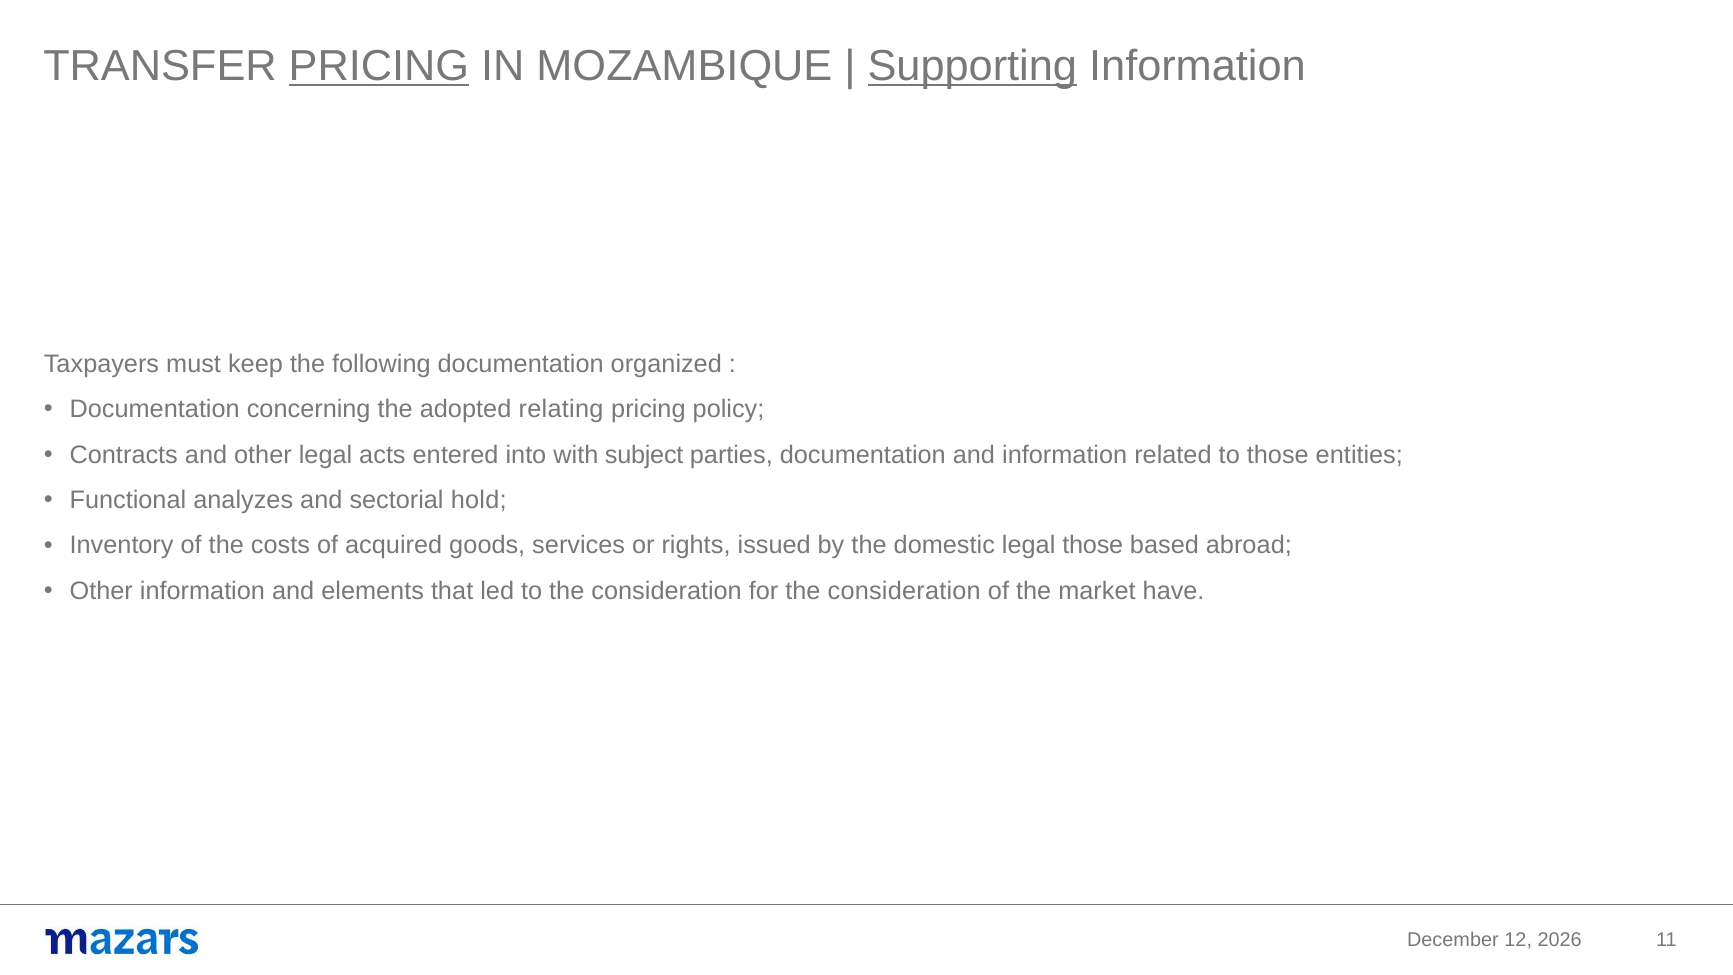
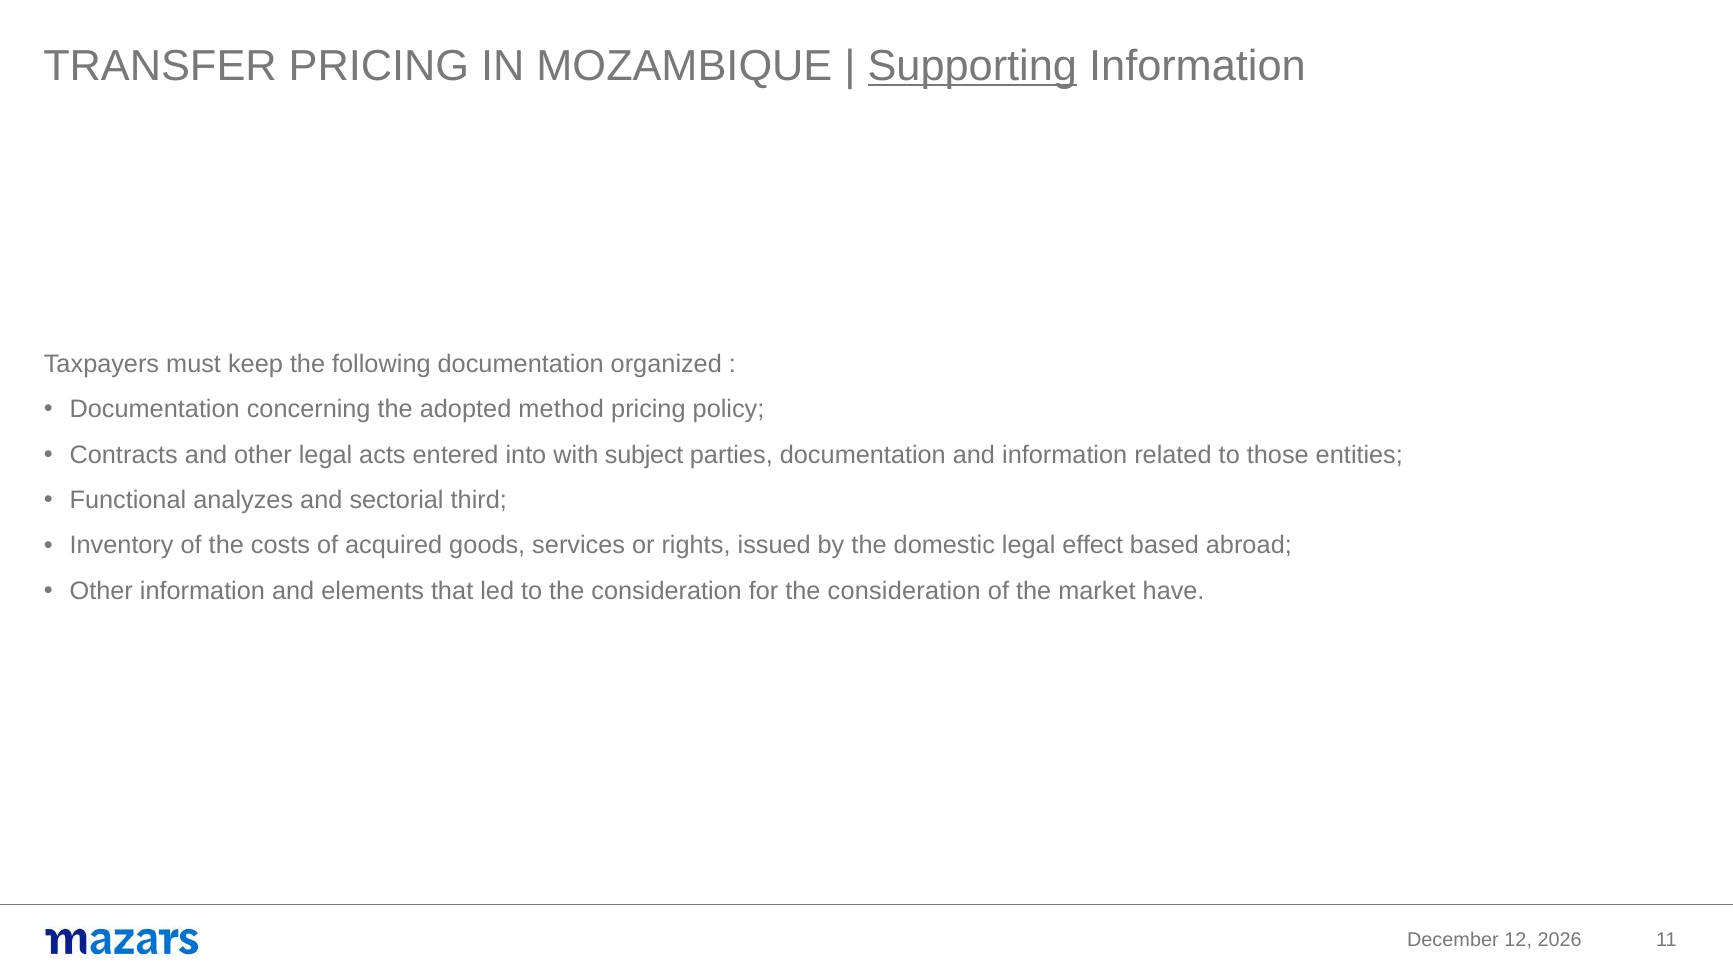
PRICING underline: present -> none (379, 66)
relating: relating -> method (561, 409)
hold: hold -> third (479, 500)
legal those: those -> effect (1093, 546)
